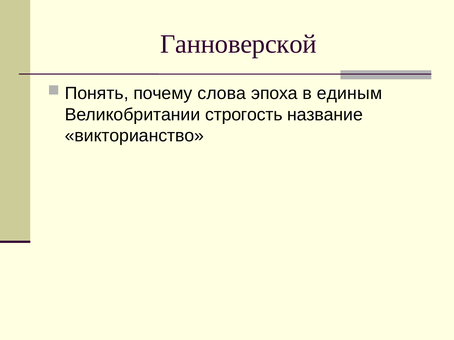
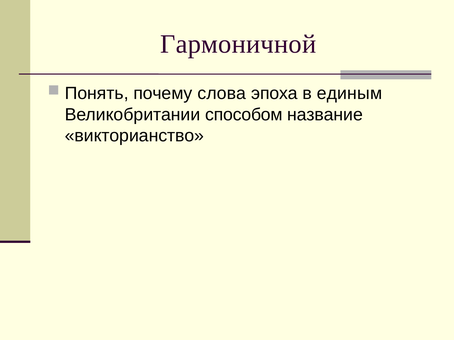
Ганноверской: Ганноверской -> Гармоничной (238, 44)
строгость: строгость -> способом (244, 115)
